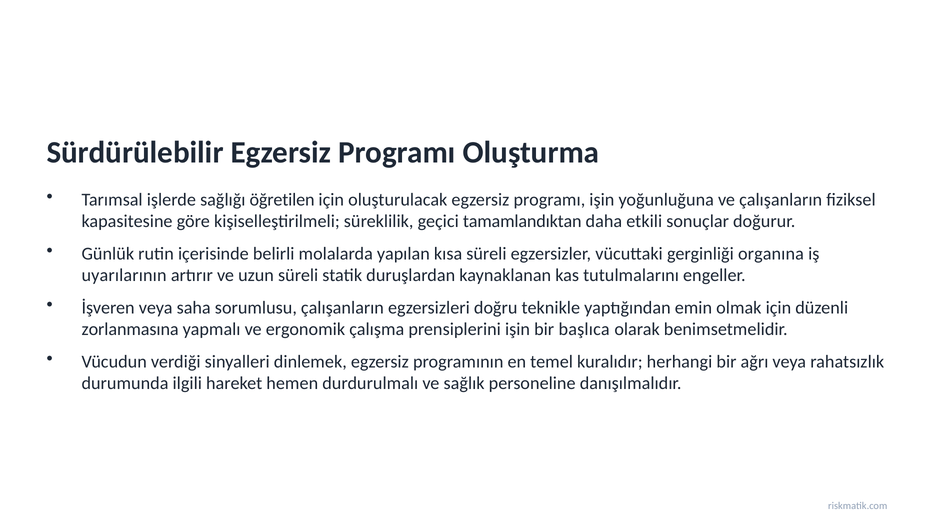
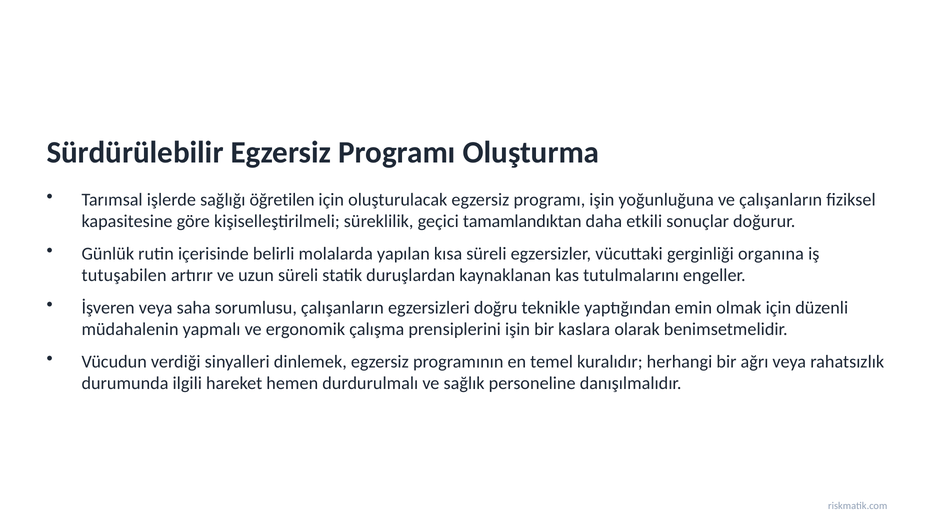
uyarılarının: uyarılarının -> tutuşabilen (124, 276)
zorlanmasına: zorlanmasına -> müdahalenin (130, 330)
başlıca: başlıca -> kaslara (584, 330)
